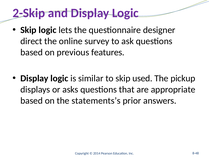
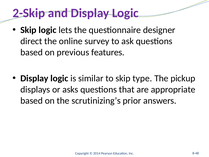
used: used -> type (142, 78)
statements’s: statements’s -> scrutinizing’s (96, 101)
